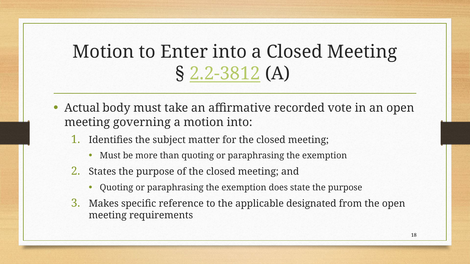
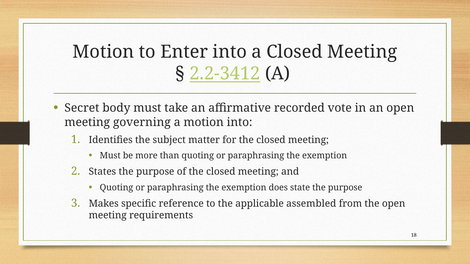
2.2-3812: 2.2-3812 -> 2.2-3412 (225, 74)
Actual: Actual -> Secret (82, 108)
designated: designated -> assembled (311, 204)
